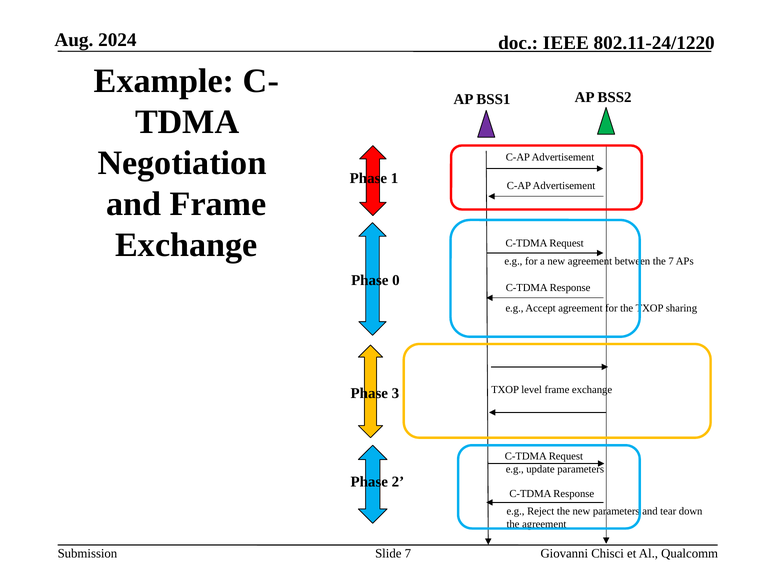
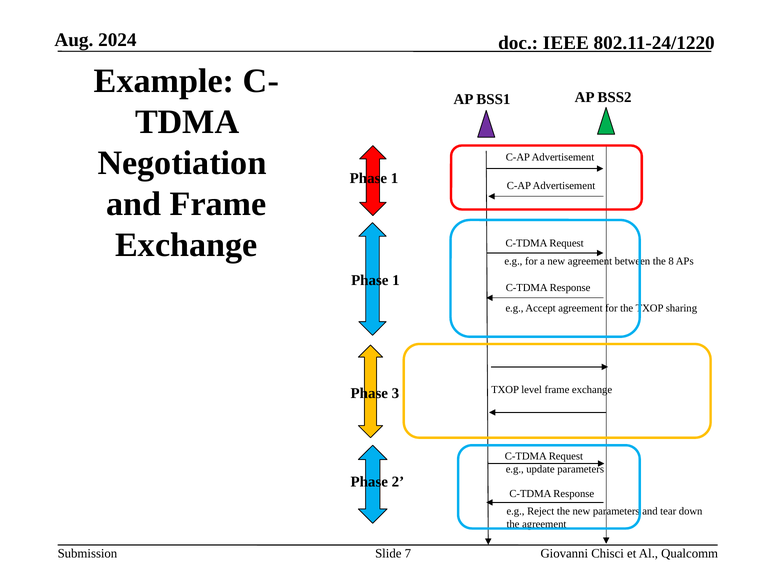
the 7: 7 -> 8 (671, 261)
0: 0 -> 1 (396, 280)
